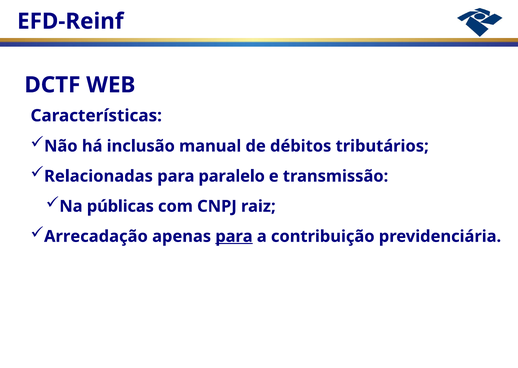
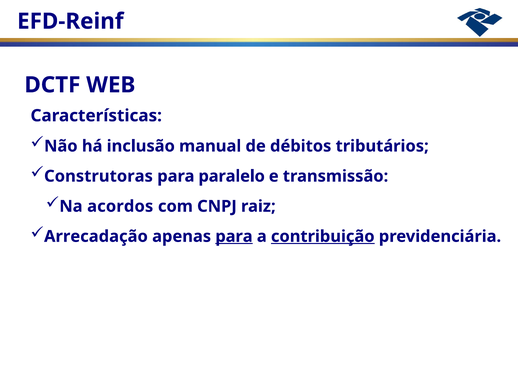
Relacionadas: Relacionadas -> Construtoras (98, 176)
públicas: públicas -> acordos (120, 206)
contribuição underline: none -> present (323, 236)
